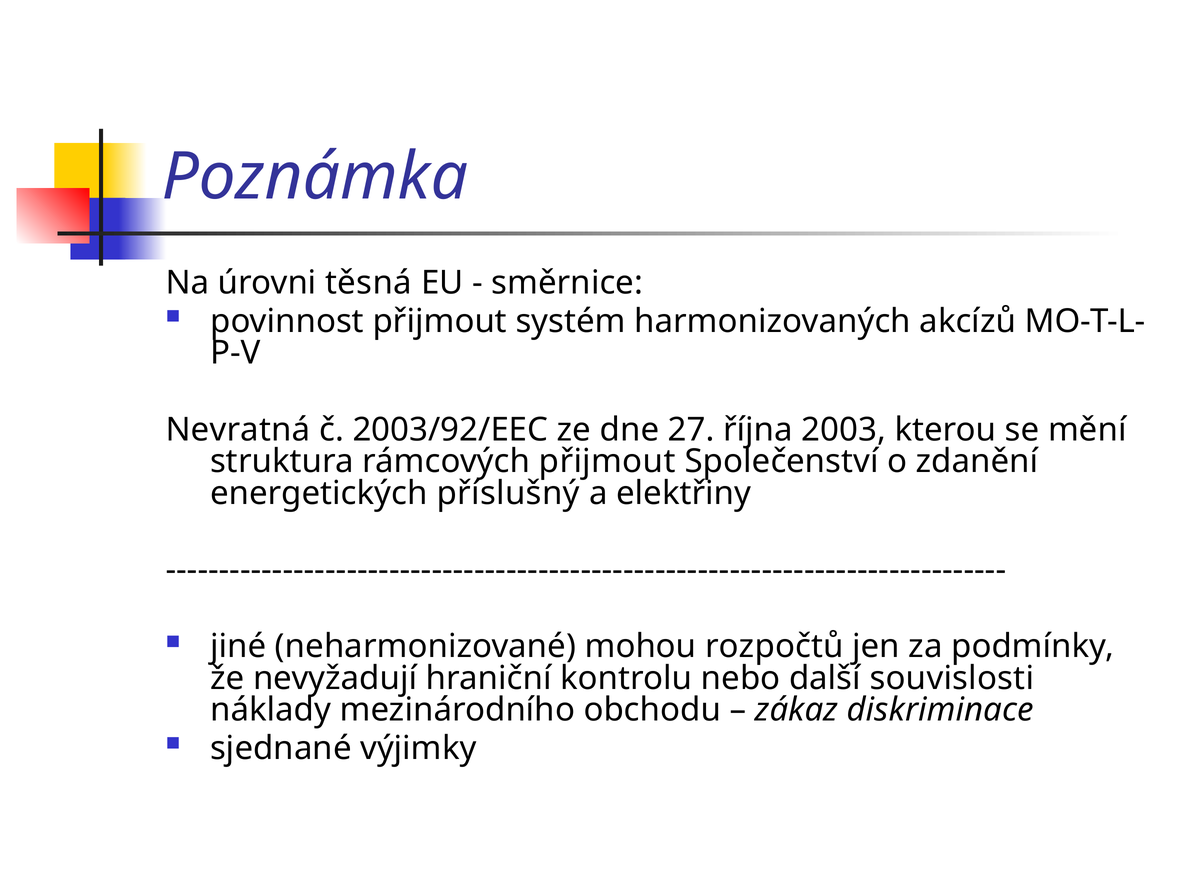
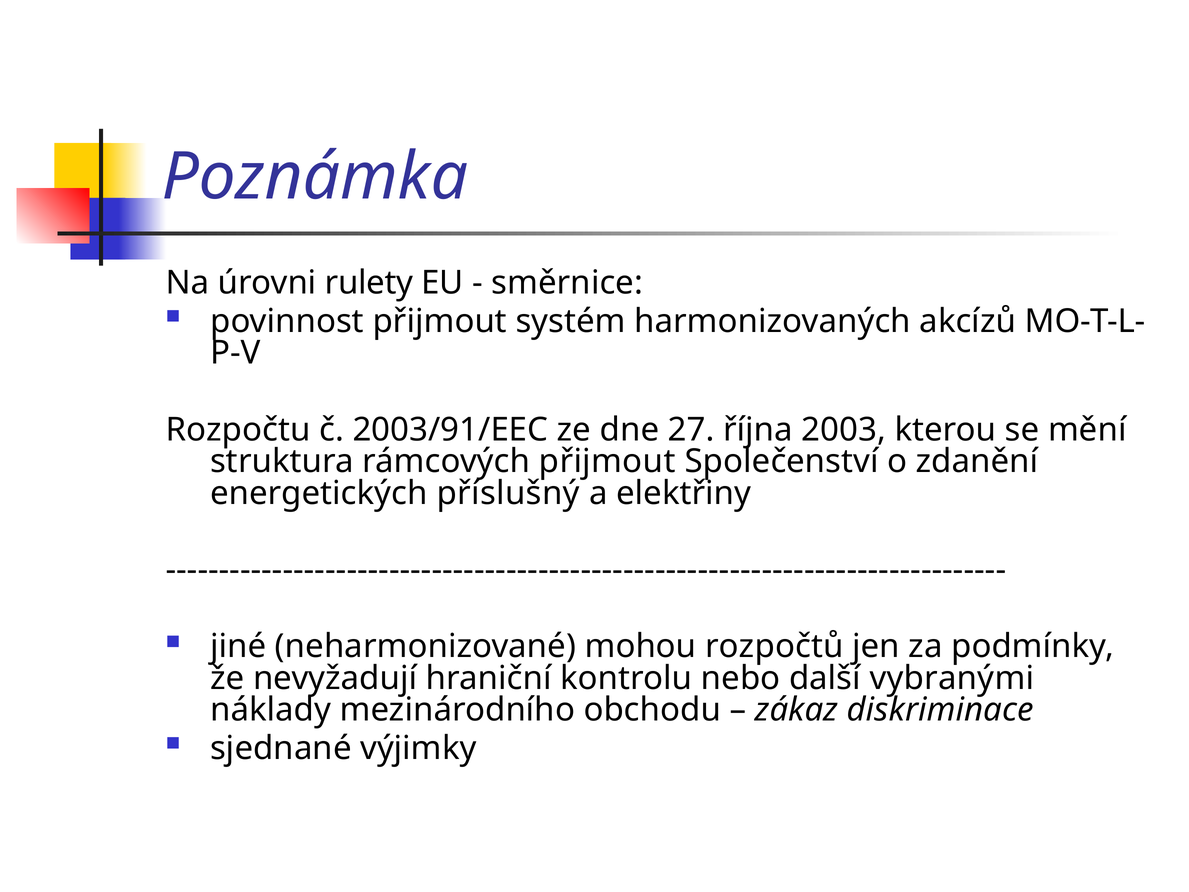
těsná: těsná -> rulety (369, 283)
Nevratná: Nevratná -> Rozpočtu (238, 429)
2003/92/EEC: 2003/92/EEC -> 2003/91/EEC (450, 429)
souvislosti: souvislosti -> vybranými (952, 678)
